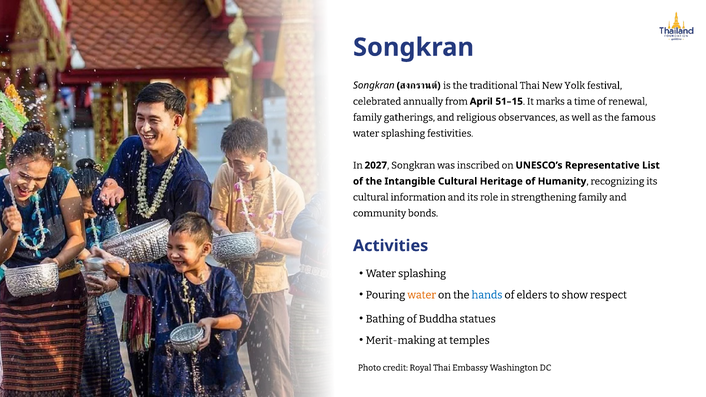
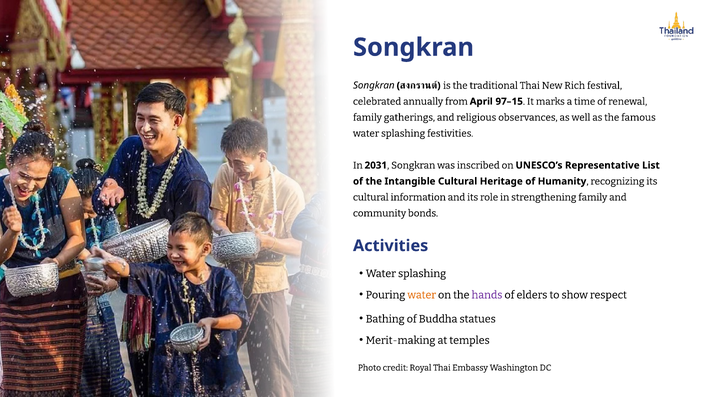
Yolk: Yolk -> Rich (575, 86)
51–15: 51–15 -> 97–15 (509, 102)
2027: 2027 -> 2031 (376, 165)
hands colour: blue -> purple (487, 295)
